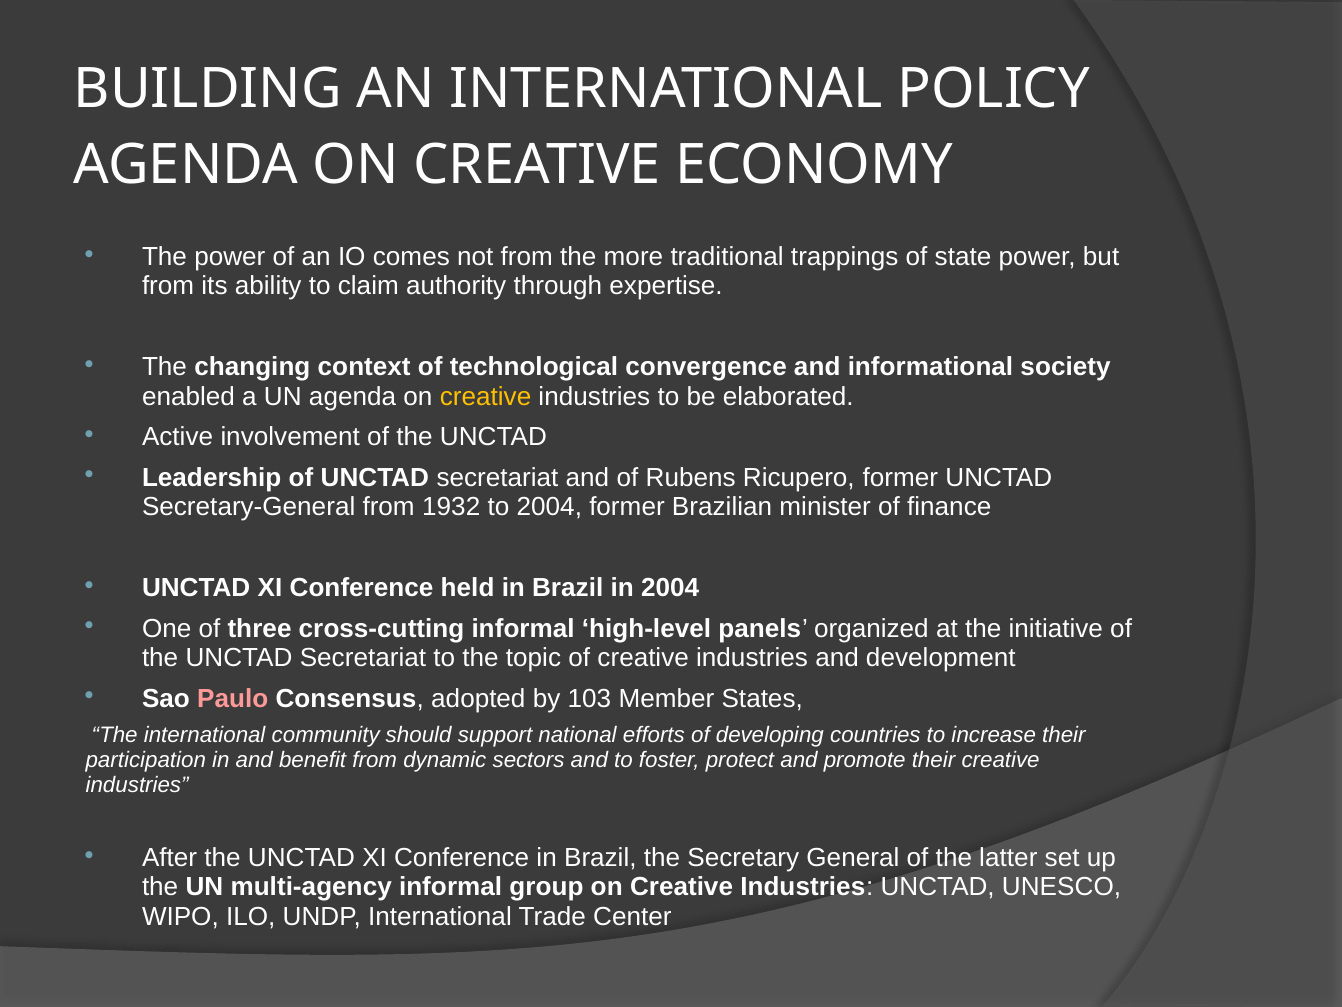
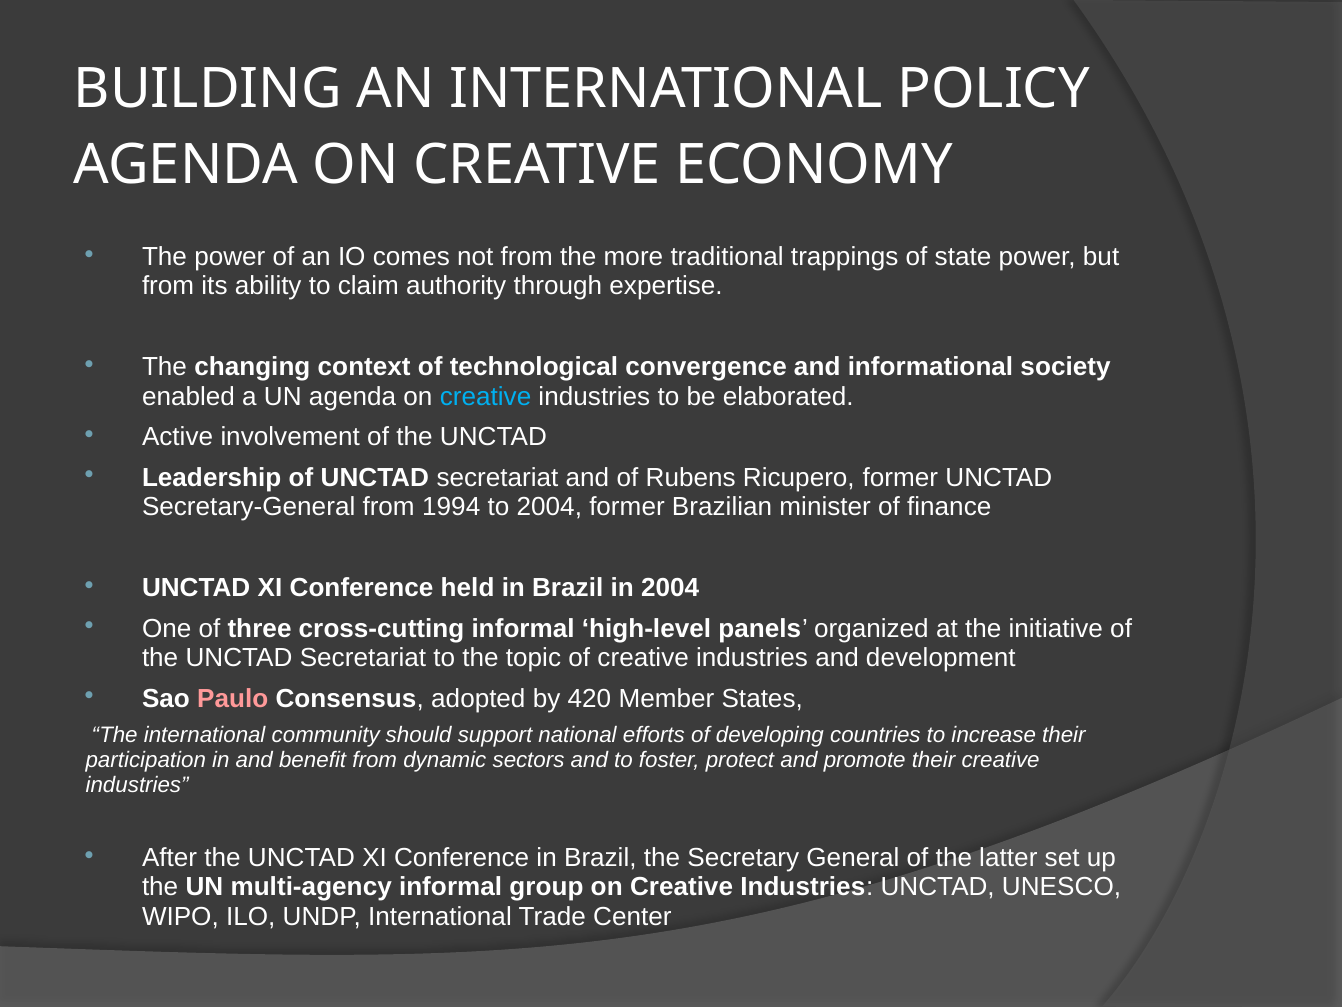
creative colour: yellow -> light blue (486, 396)
1932: 1932 -> 1994 (451, 507)
103: 103 -> 420 (589, 698)
